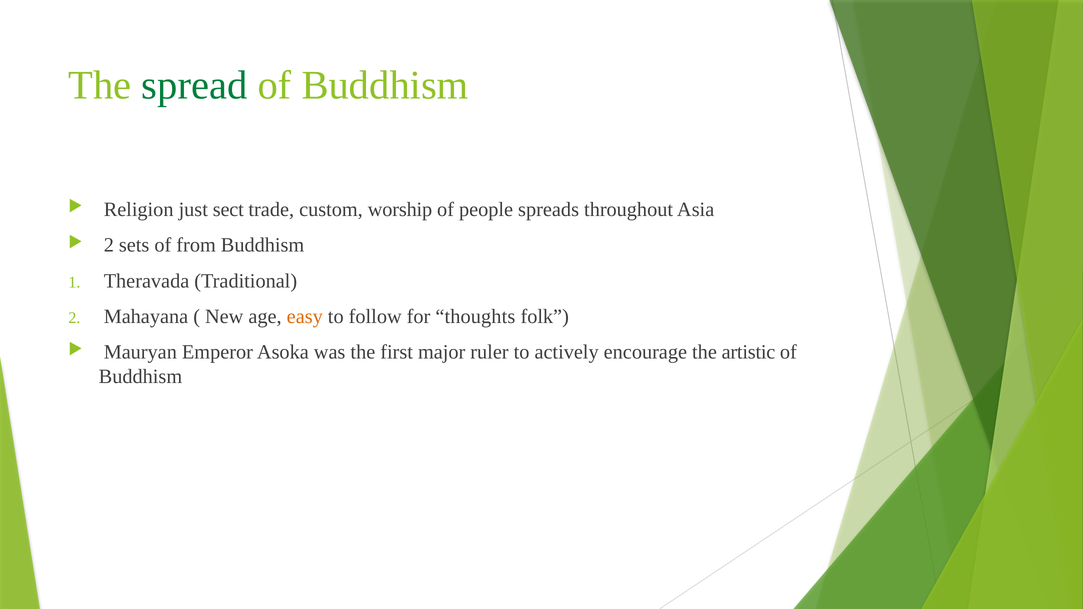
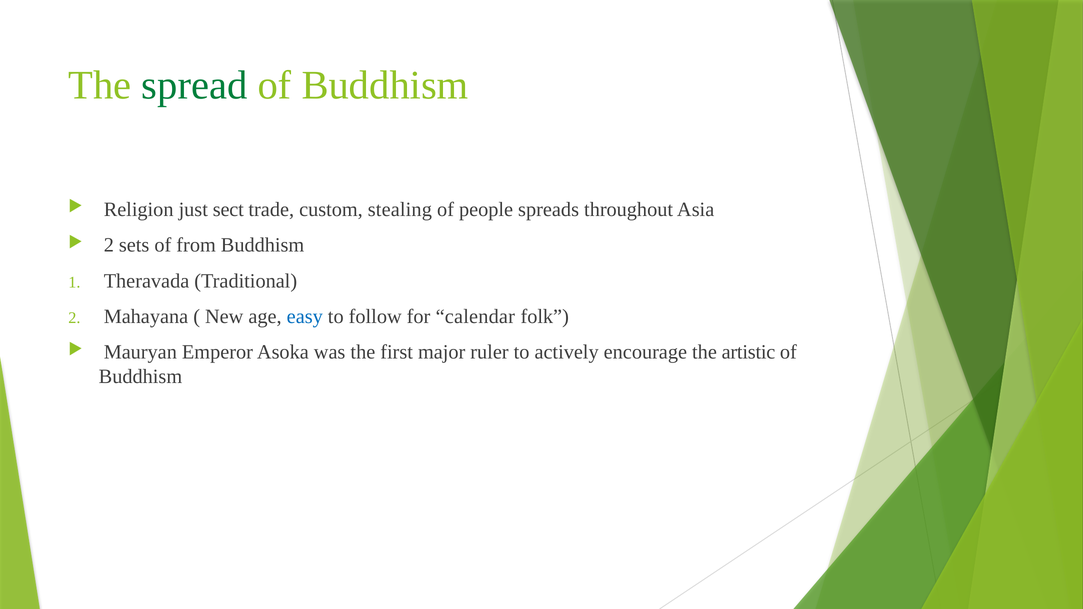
worship: worship -> stealing (400, 210)
easy colour: orange -> blue (305, 317)
thoughts: thoughts -> calendar (475, 317)
